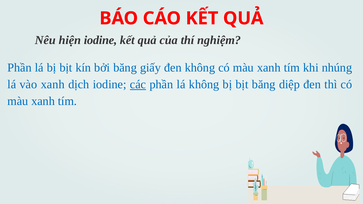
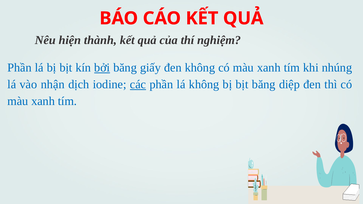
hiện iodine: iodine -> thành (100, 40)
bởi underline: none -> present (102, 68)
vào xanh: xanh -> nhận (53, 84)
